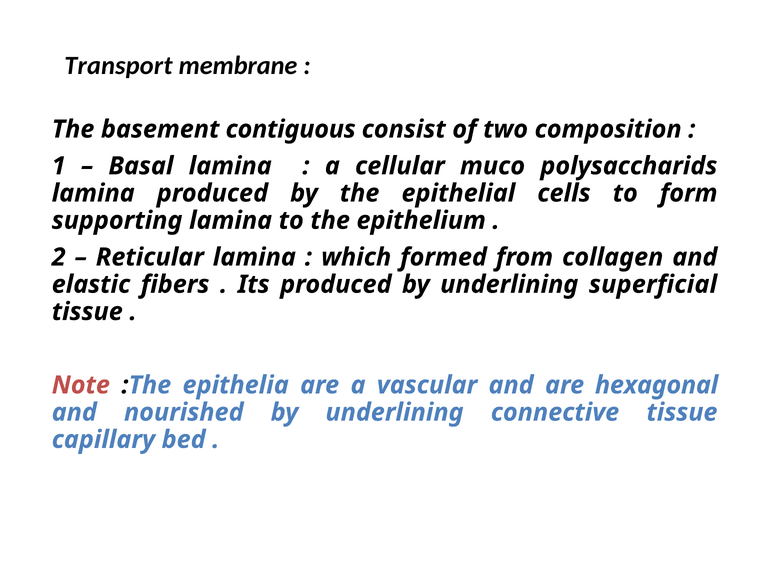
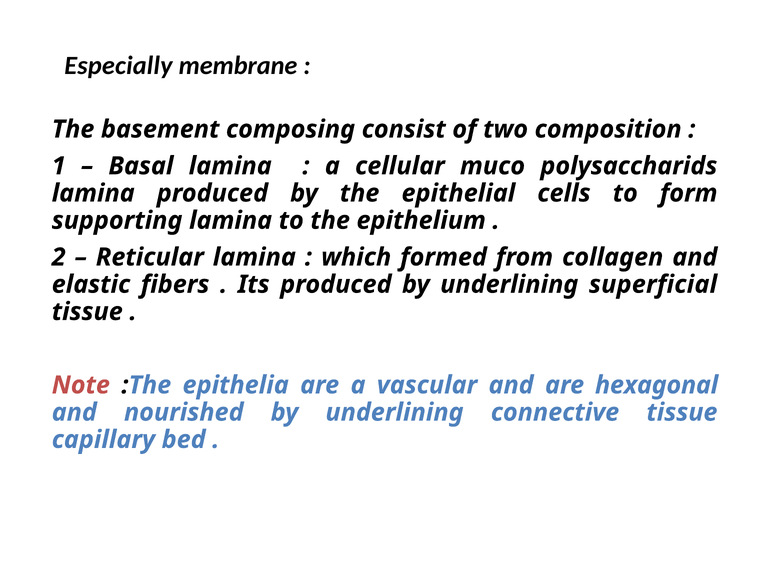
Transport: Transport -> Especially (118, 66)
contiguous: contiguous -> composing (291, 129)
